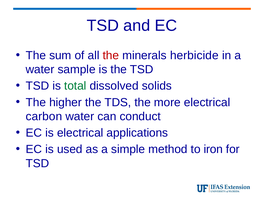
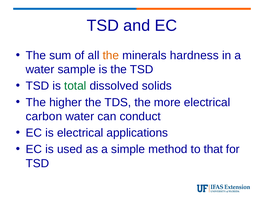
the colour: red -> orange (111, 55)
herbicide: herbicide -> hardness (194, 55)
iron: iron -> that (213, 149)
